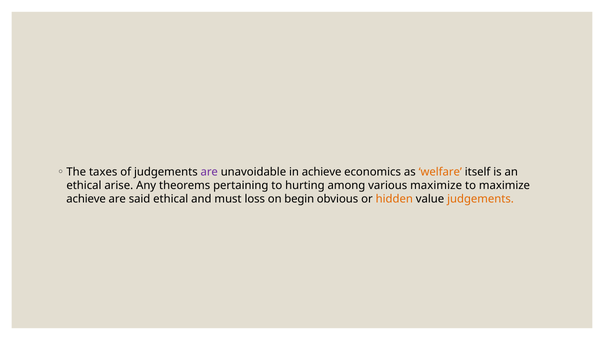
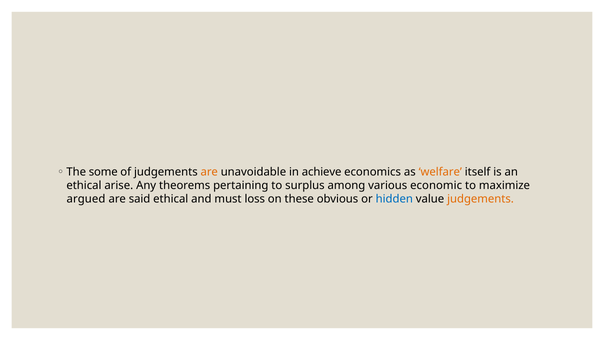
taxes: taxes -> some (103, 172)
are colour: purple -> orange (209, 172)
hurting: hurting -> surplus (305, 185)
various maximize: maximize -> economic (436, 185)
achieve: achieve -> argued (86, 199)
begin: begin -> these (299, 199)
hidden colour: orange -> blue (394, 199)
